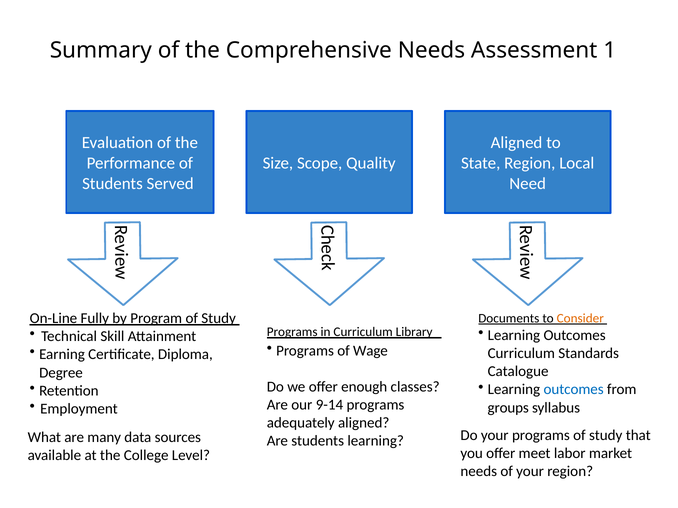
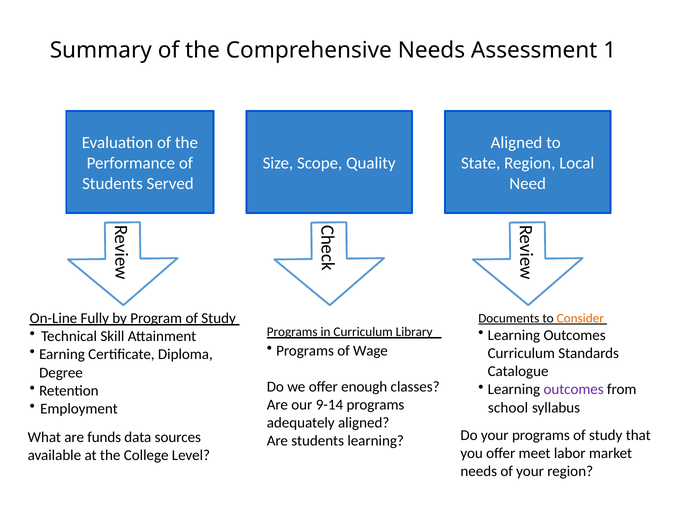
outcomes colour: blue -> purple (574, 390)
groups: groups -> school (508, 408)
many: many -> funds (104, 438)
